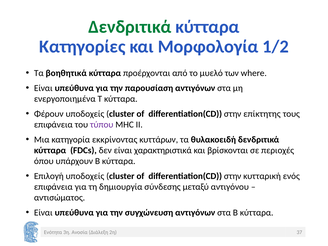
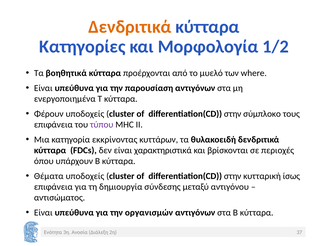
Δενδριτικά colour: green -> orange (130, 27)
επίκτητης: επίκτητης -> σύμπλοκο (262, 114)
Επιλογή: Επιλογή -> Θέματα (49, 176)
ενός: ενός -> ίσως (291, 176)
συγχώνευση: συγχώνευση -> οργανισμών (149, 213)
